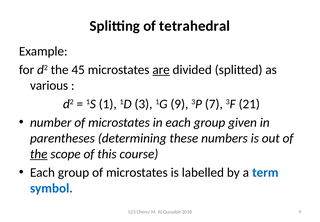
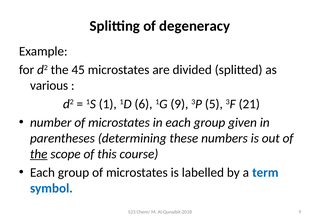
tetrahedral: tetrahedral -> degeneracy (195, 26)
are underline: present -> none (161, 70)
3: 3 -> 6 (143, 104)
7: 7 -> 5 (214, 104)
